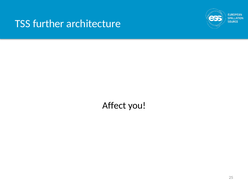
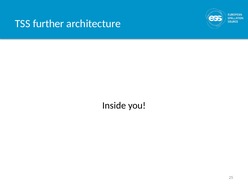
Affect: Affect -> Inside (114, 105)
